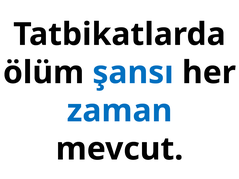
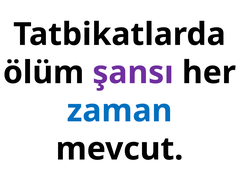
şansı colour: blue -> purple (133, 73)
